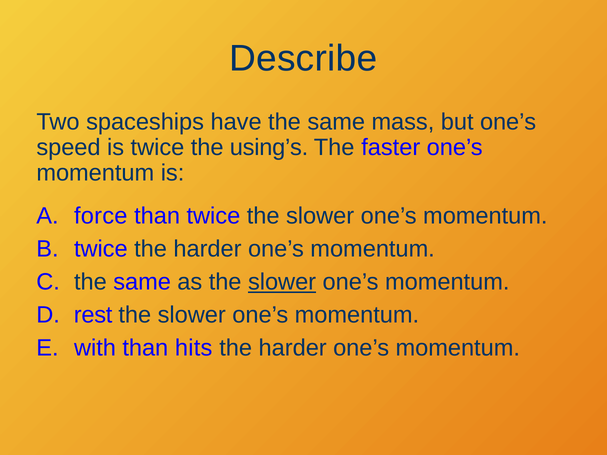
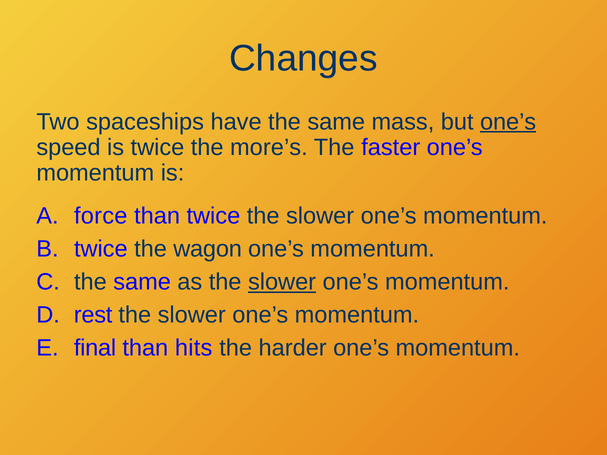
Describe: Describe -> Changes (303, 59)
one’s underline: none -> present (508, 122)
using’s: using’s -> more’s (269, 147)
twice the harder: harder -> wagon (208, 249)
with: with -> final (95, 348)
